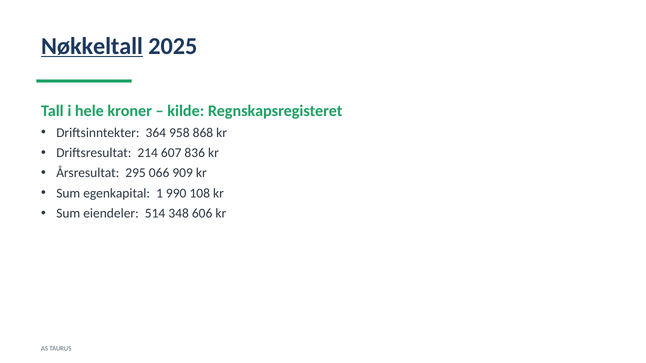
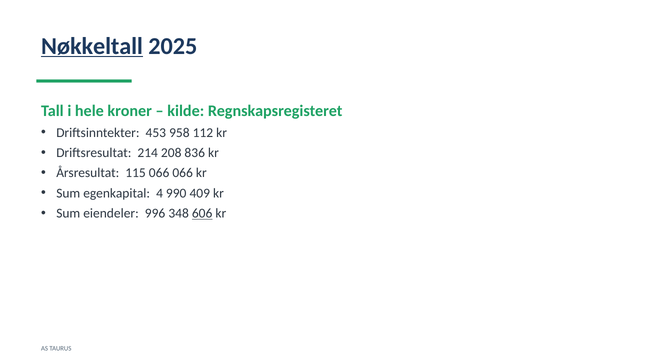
364: 364 -> 453 (156, 133)
868: 868 -> 112 (203, 133)
607: 607 -> 208 (171, 153)
295: 295 -> 115 (136, 173)
066 909: 909 -> 066 (183, 173)
1: 1 -> 4 (160, 193)
108: 108 -> 409 (200, 193)
514: 514 -> 996 (155, 214)
606 underline: none -> present (202, 214)
